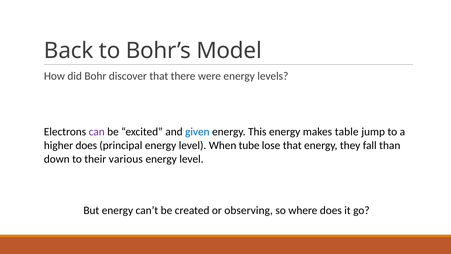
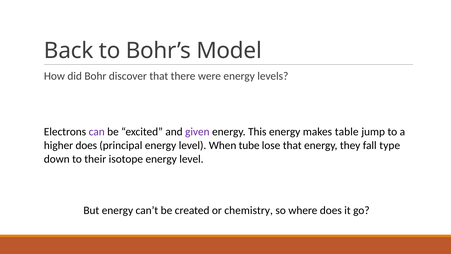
given colour: blue -> purple (197, 132)
than: than -> type (390, 145)
various: various -> isotope (126, 159)
observing: observing -> chemistry (249, 210)
